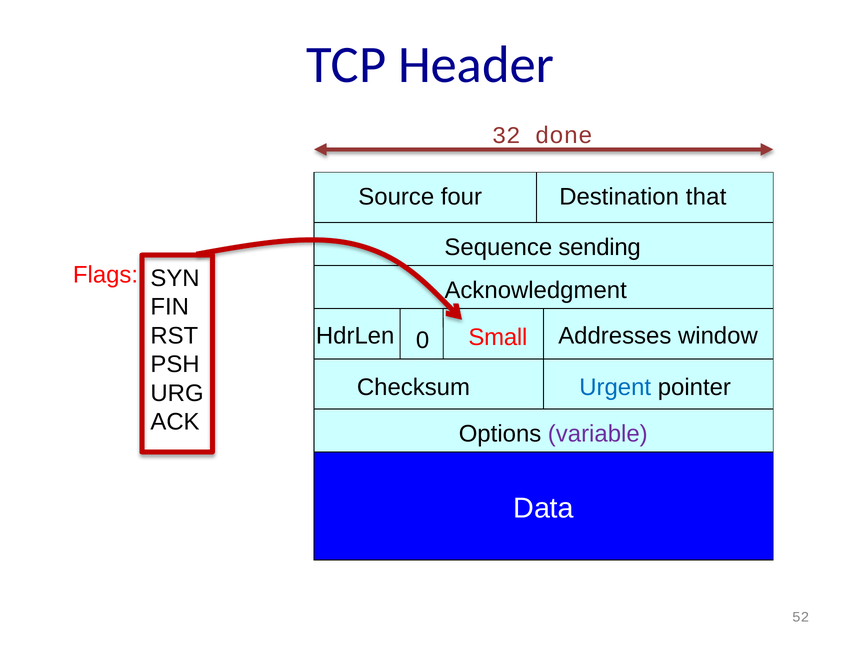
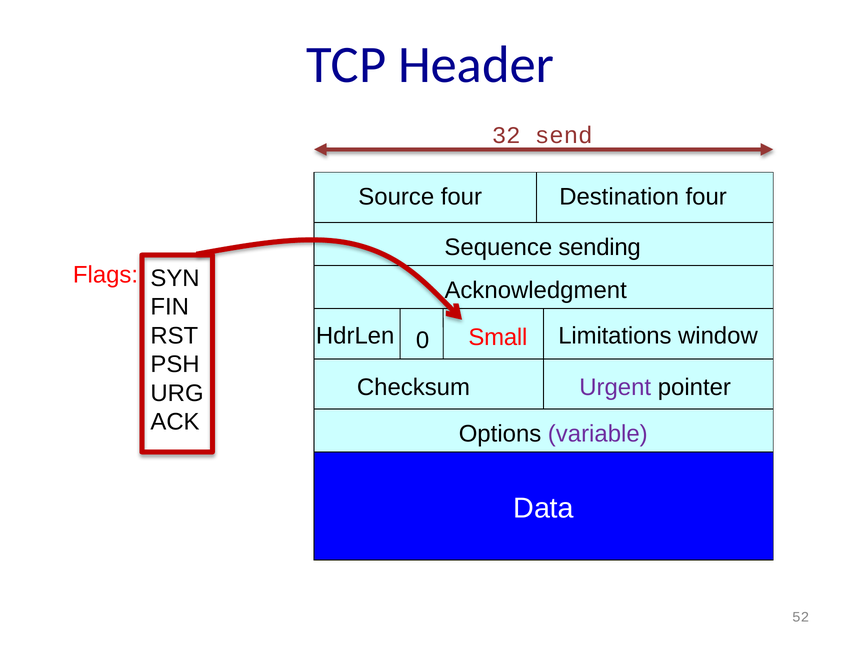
done: done -> send (564, 135)
Destination that: that -> four (706, 197)
Addresses: Addresses -> Limitations (615, 336)
Urgent colour: blue -> purple (615, 387)
